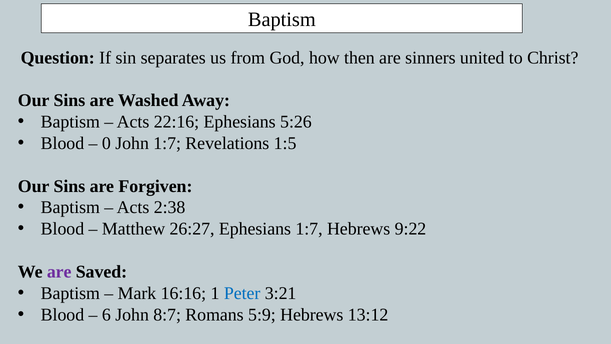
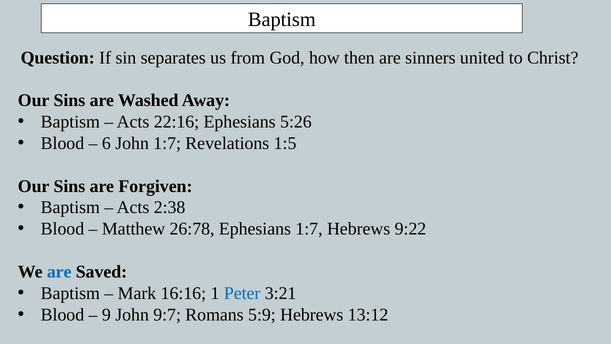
0: 0 -> 6 (106, 143)
26:27: 26:27 -> 26:78 (192, 229)
are colour: purple -> blue (59, 272)
6: 6 -> 9 (106, 314)
8:7: 8:7 -> 9:7 (167, 314)
